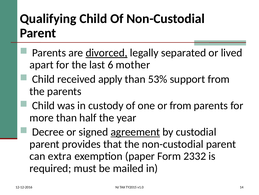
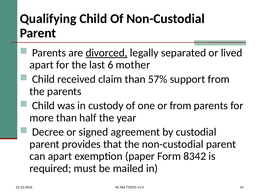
apply: apply -> claim (110, 79)
53%: 53% -> 57% (158, 79)
agreement underline: present -> none (135, 132)
can extra: extra -> apart (60, 156)
2332: 2332 -> 8342 (195, 156)
